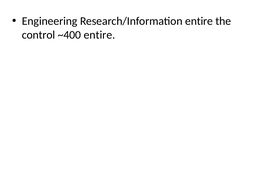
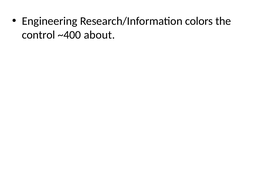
Research/Information entire: entire -> colors (199, 21)
~400 entire: entire -> about (99, 35)
